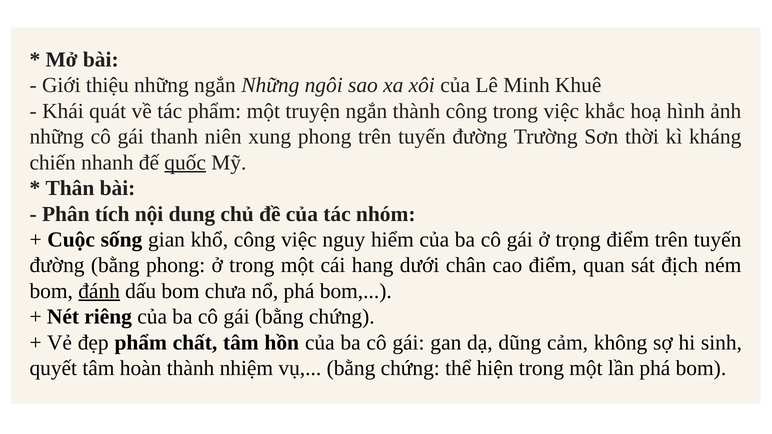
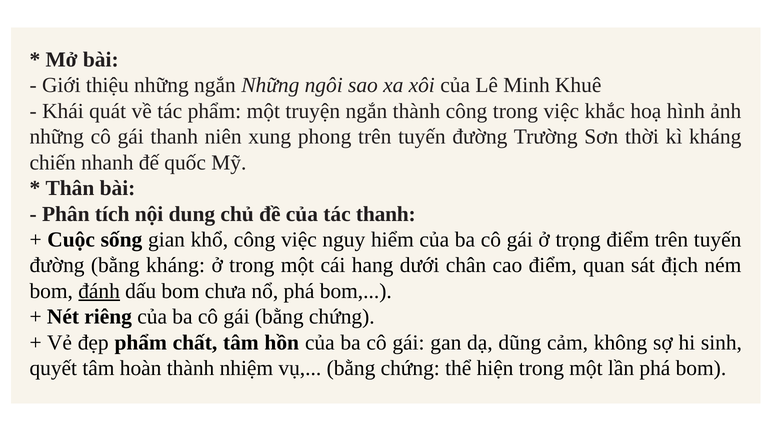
quốc underline: present -> none (185, 163)
tác nhóm: nhóm -> thanh (386, 214)
bằng phong: phong -> kháng (176, 266)
